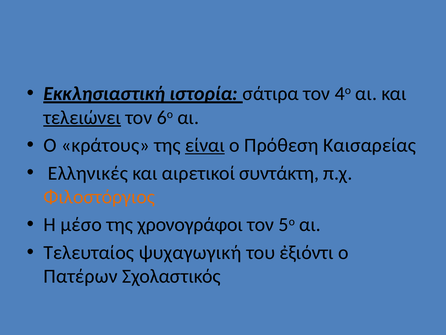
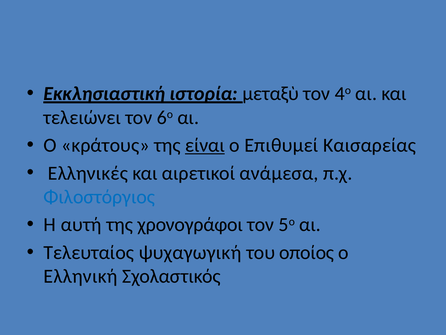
σάτιρα: σάτιρα -> μεταξὺ (271, 94)
τελειώνει underline: present -> none (82, 117)
Πρόθεση: Πρόθεση -> Επιθυμεί (281, 145)
συντάκτη: συντάκτη -> ανάμεσα (279, 173)
Φιλοστόργιος colour: orange -> blue (99, 197)
μέσο: μέσο -> αυτή (81, 224)
ἐξιόντι: ἐξιόντι -> οποίος (307, 252)
Πατέρων: Πατέρων -> Ελληνική (81, 276)
